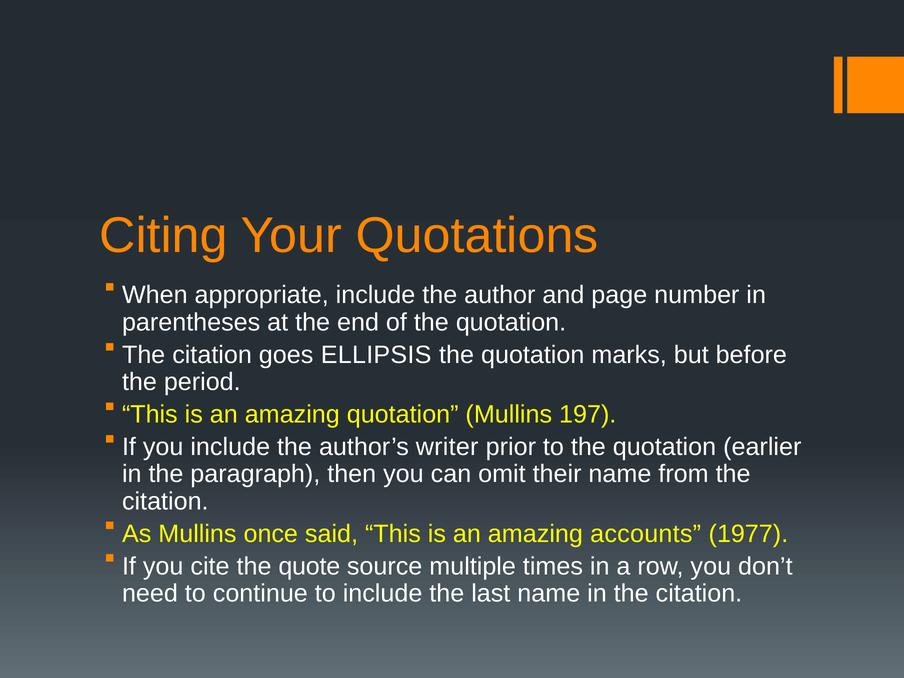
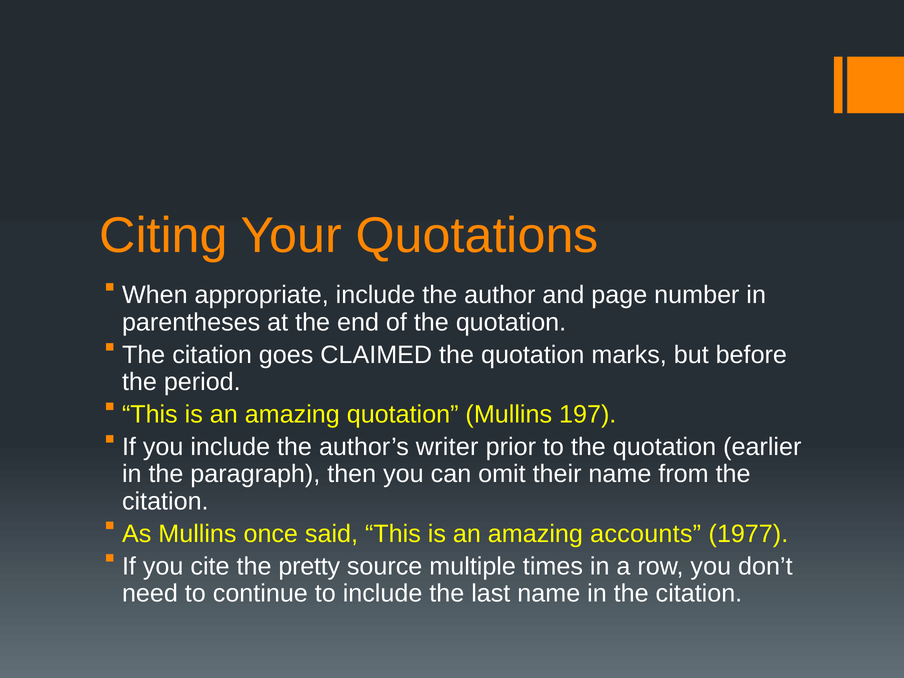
ELLIPSIS: ELLIPSIS -> CLAIMED (376, 355)
quote: quote -> pretty (309, 566)
